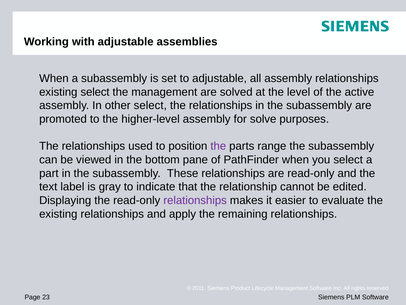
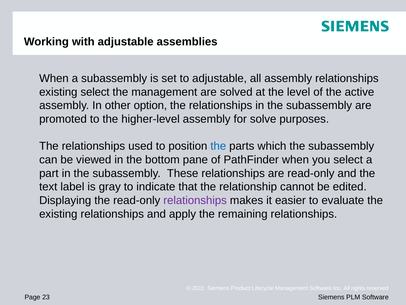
other select: select -> option (150, 105)
the colour: purple -> blue (218, 146)
range: range -> which (272, 146)
